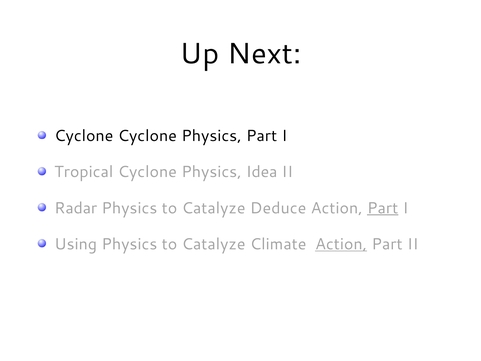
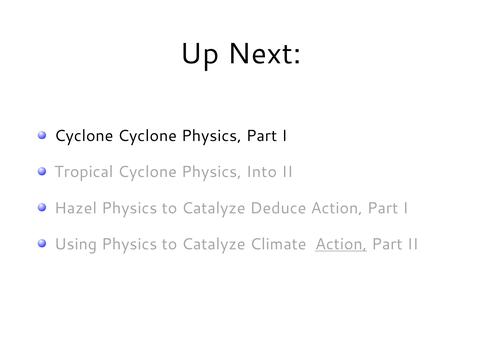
Idea: Idea -> Into (262, 172)
Radar: Radar -> Hazel (76, 208)
Part underline: present -> none (383, 208)
